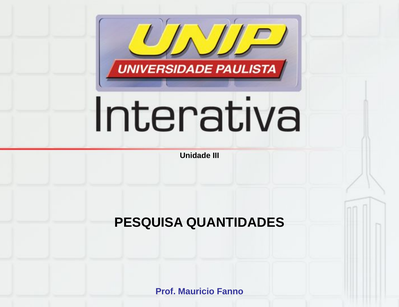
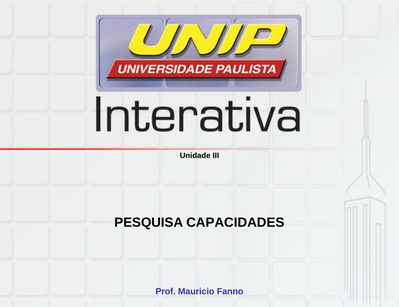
QUANTIDADES: QUANTIDADES -> CAPACIDADES (235, 222)
